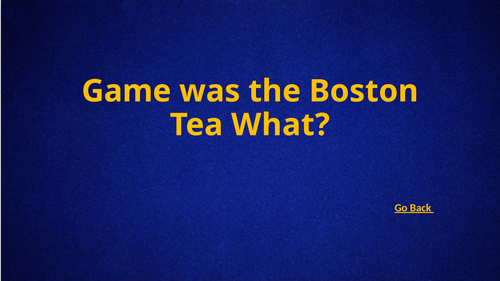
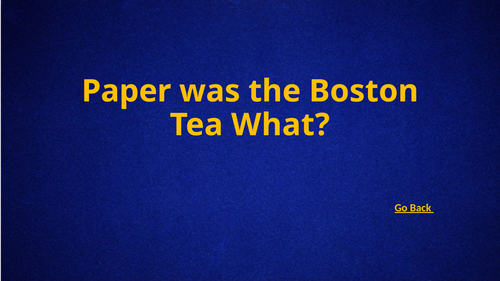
Game: Game -> Paper (126, 91)
